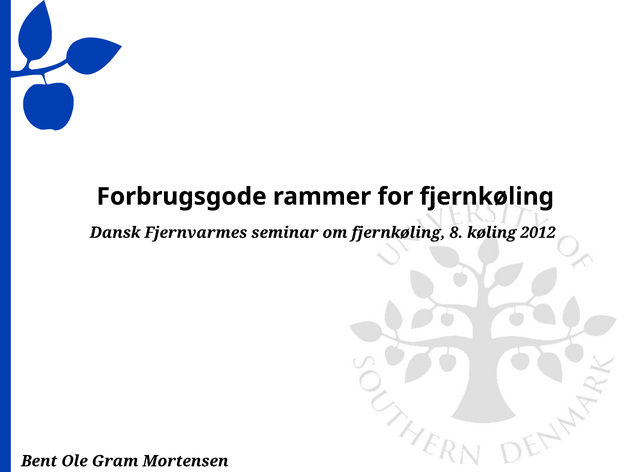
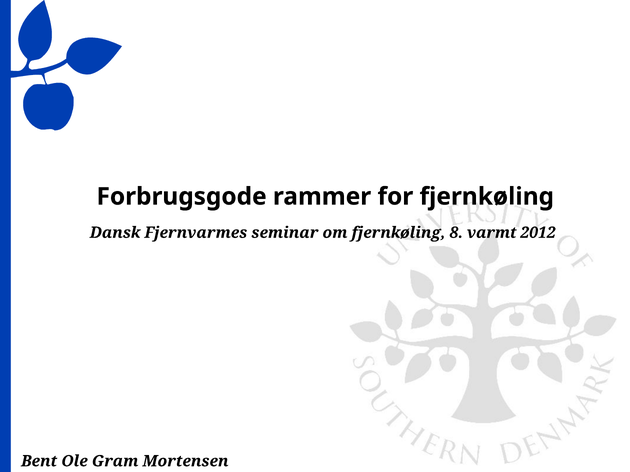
køling: køling -> varmt (492, 233)
